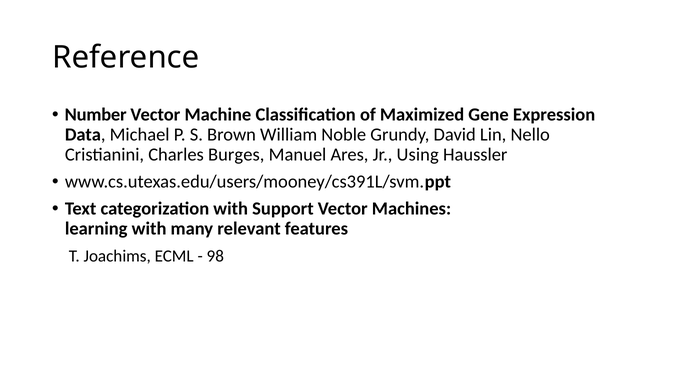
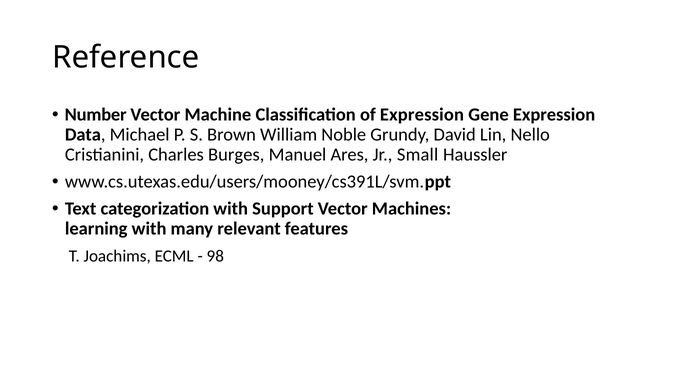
of Maximized: Maximized -> Expression (422, 115)
Using: Using -> Small (418, 155)
